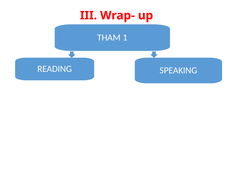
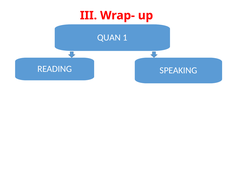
THAM: THAM -> QUAN (109, 38)
